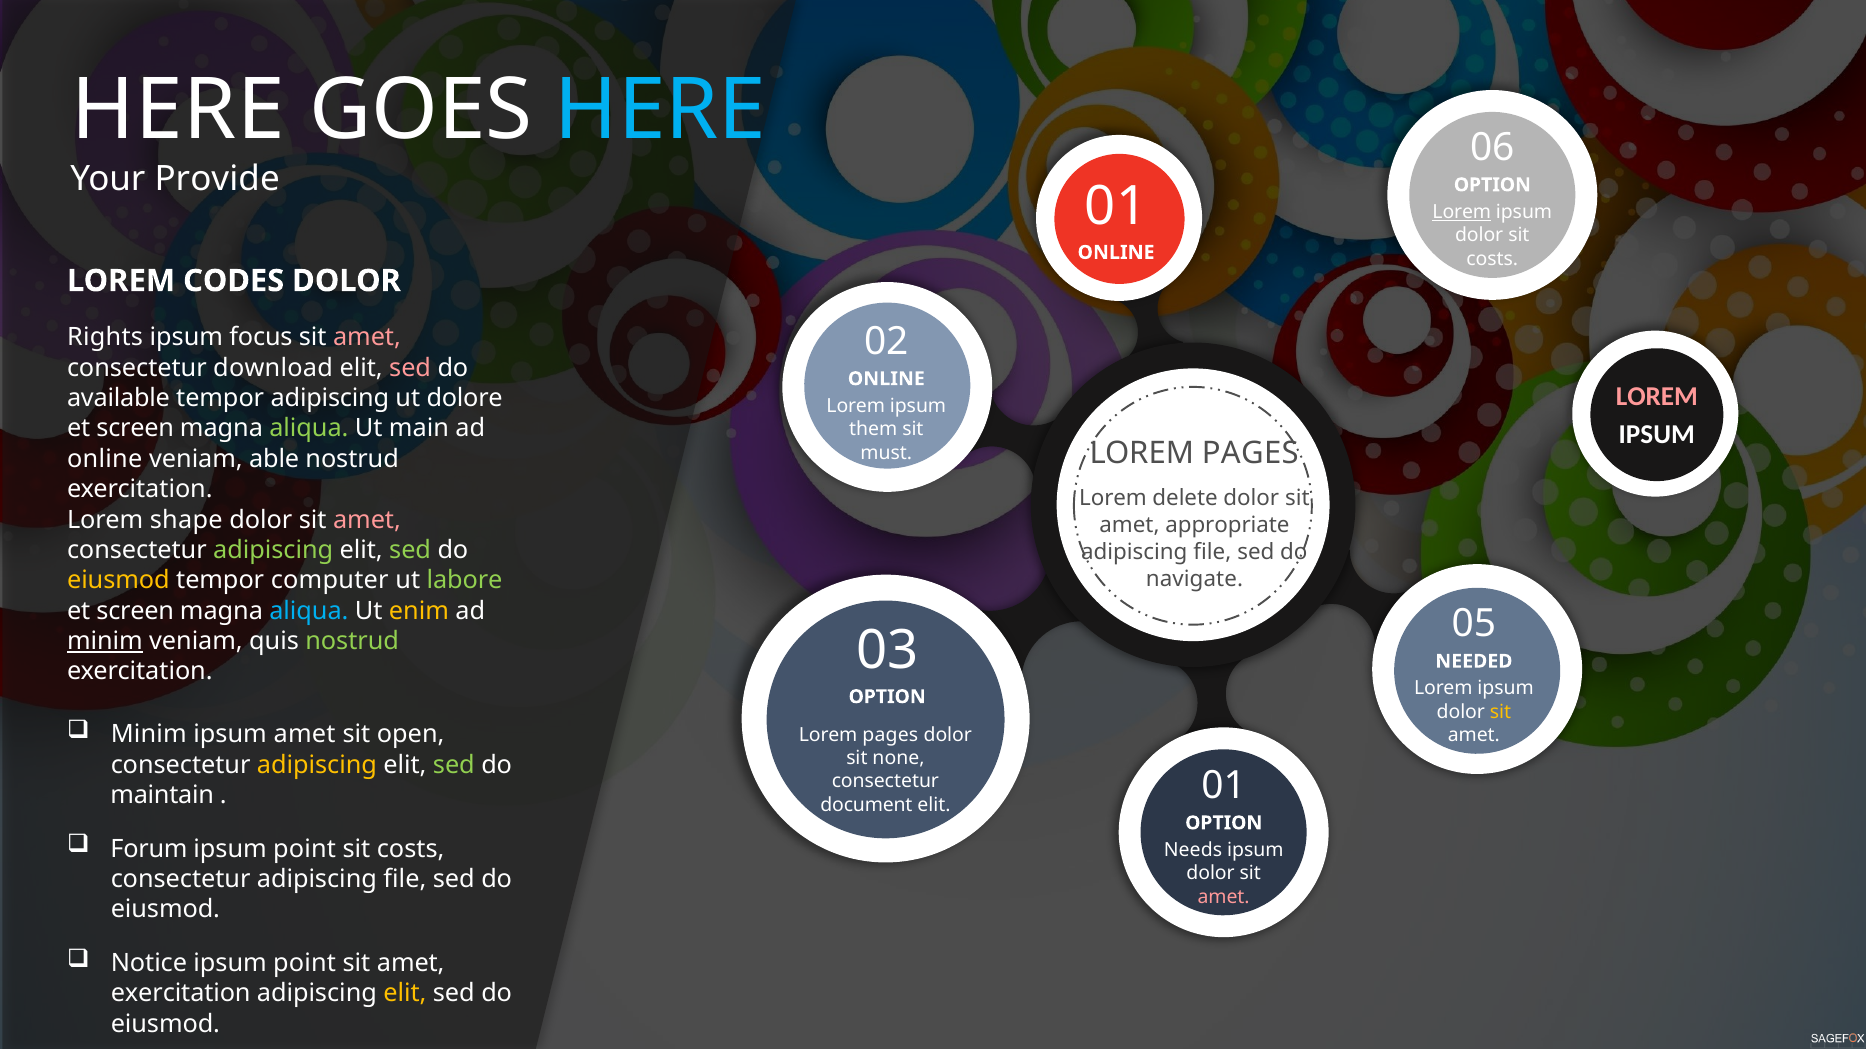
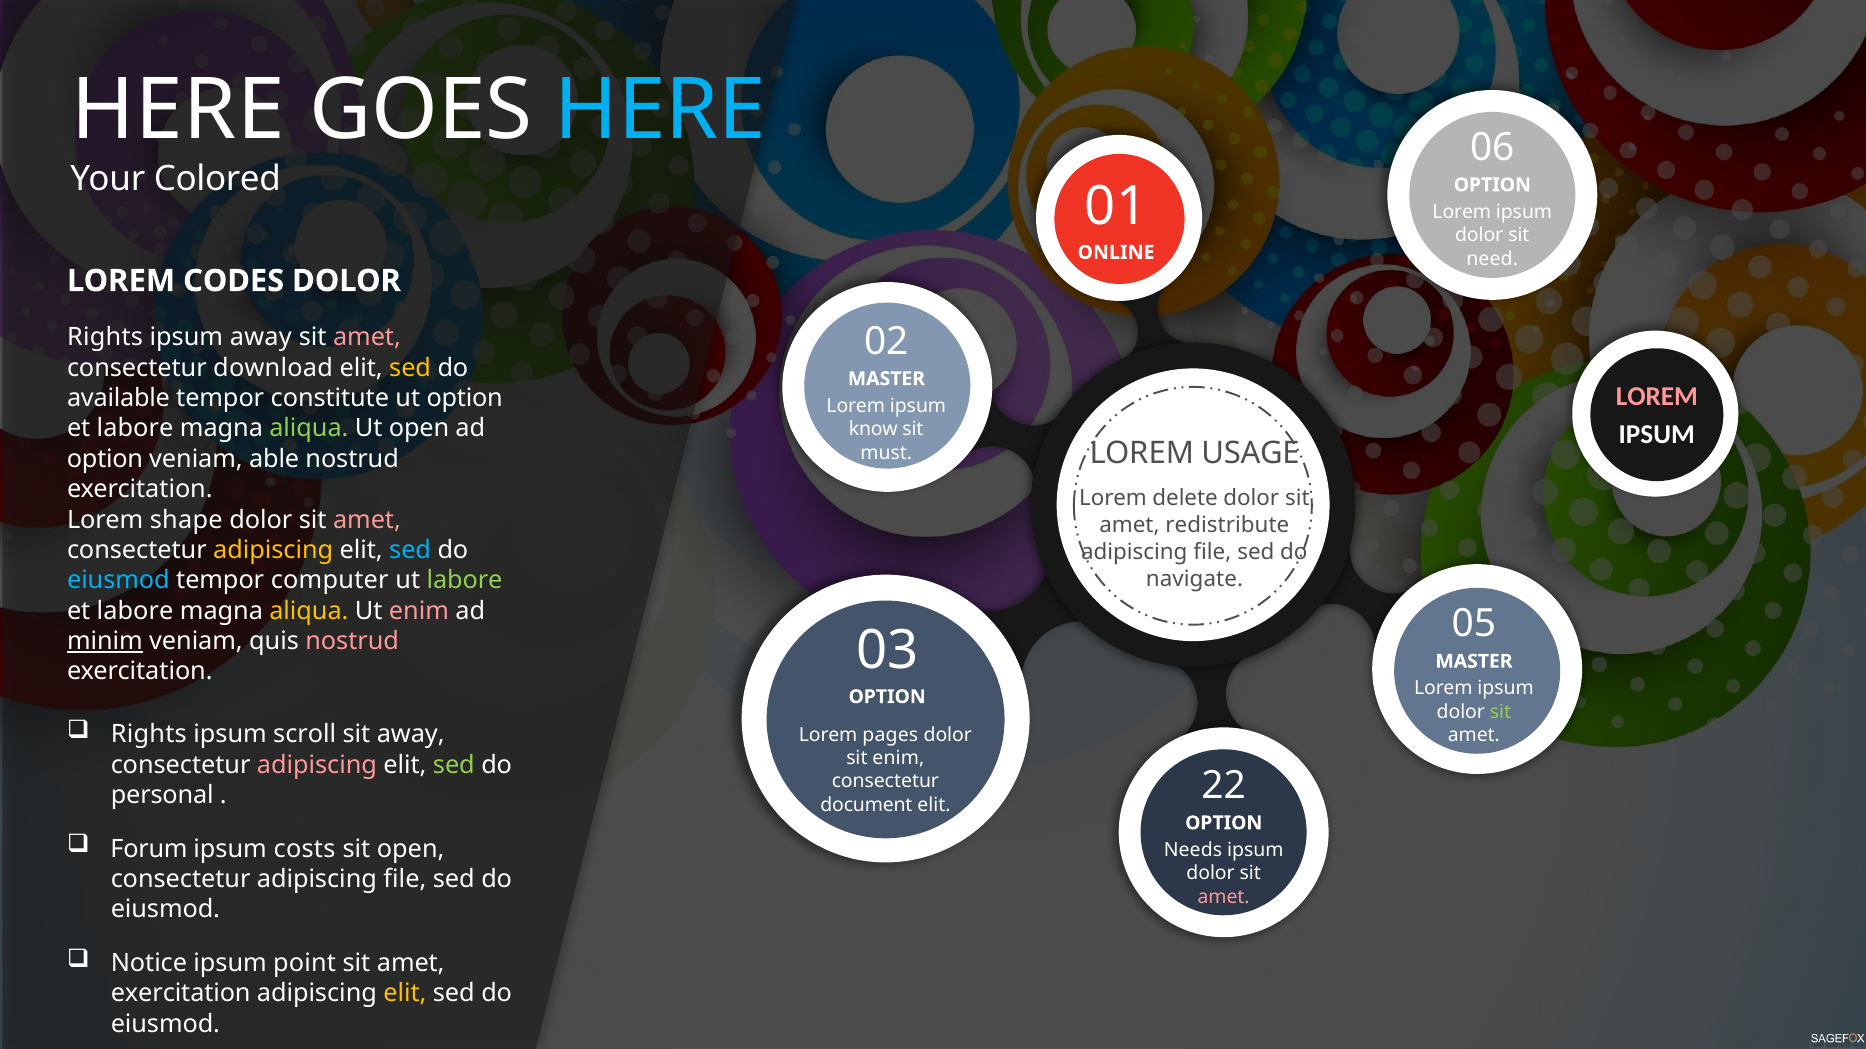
Provide: Provide -> Colored (217, 179)
Lorem underline: present -> none (1462, 212)
costs: costs -> need (1492, 259)
ipsum focus: focus -> away (261, 338)
sed colour: pink -> yellow (410, 368)
ONLINE: ONLINE -> MASTER (886, 379)
tempor adipiscing: adipiscing -> constitute (330, 399)
ut dolore: dolore -> option (465, 399)
screen: screen -> labore (135, 429)
Ut main: main -> open (419, 429)
them: them -> know (873, 430)
PAGES: PAGES -> USAGE (1251, 454)
online: online -> option (105, 459)
appropriate: appropriate -> redistribute (1227, 526)
adipiscing colour: light green -> yellow (273, 550)
sed colour: light green -> light blue (410, 550)
eiusmod colour: yellow -> light blue (118, 581)
screen: screen -> labore (135, 611)
aliqua colour: light blue -> yellow (309, 611)
enim colour: yellow -> pink (419, 611)
nostrud colour: light green -> pink (352, 641)
NEEDED: NEEDED -> MASTER (1474, 662)
sit colour: yellow -> light green (1500, 712)
Minim: Minim -> Rights (149, 735)
ipsum amet: amet -> scroll (305, 735)
sit open: open -> away (411, 735)
sit none: none -> enim (898, 759)
adipiscing colour: yellow -> pink (317, 765)
maintain: maintain -> personal (162, 796)
elit 01: 01 -> 22 (1224, 786)
point: point -> costs (305, 849)
costs: costs -> open (411, 849)
